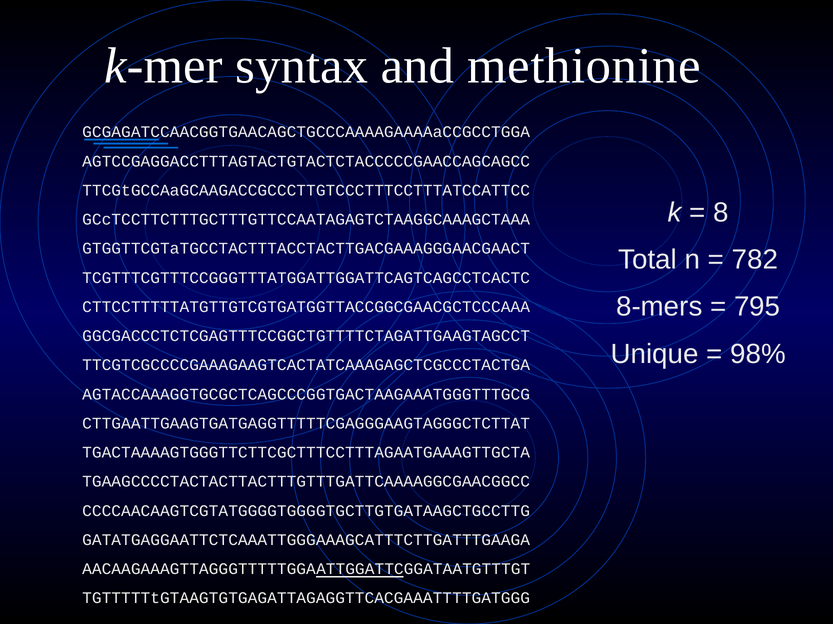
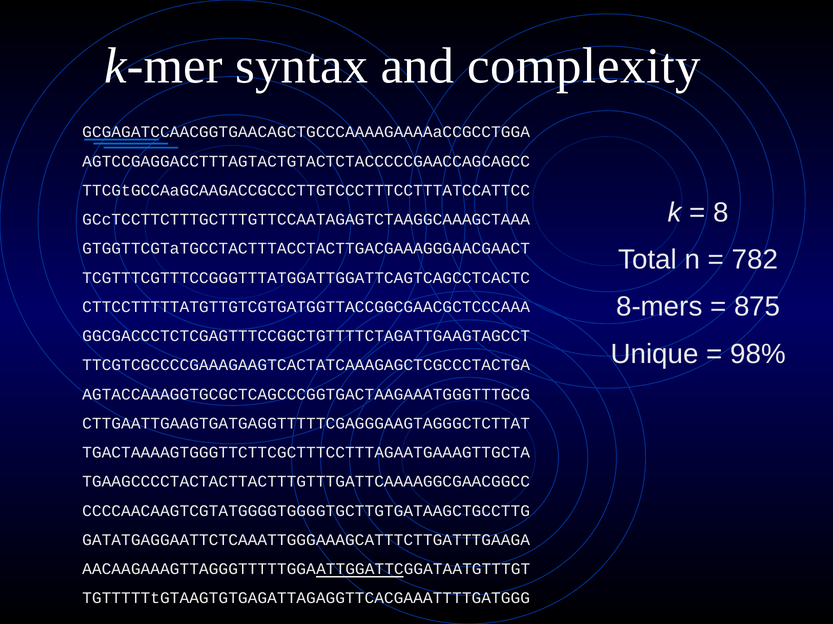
methionine: methionine -> complexity (584, 66)
795: 795 -> 875 (757, 307)
